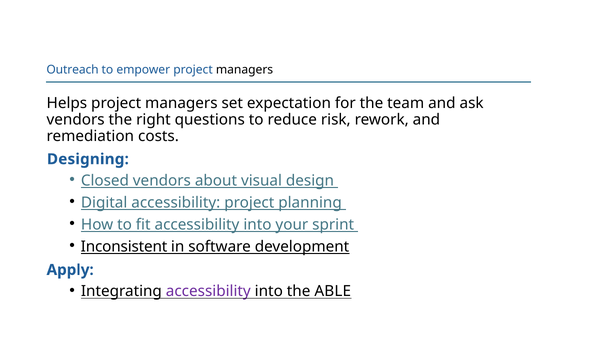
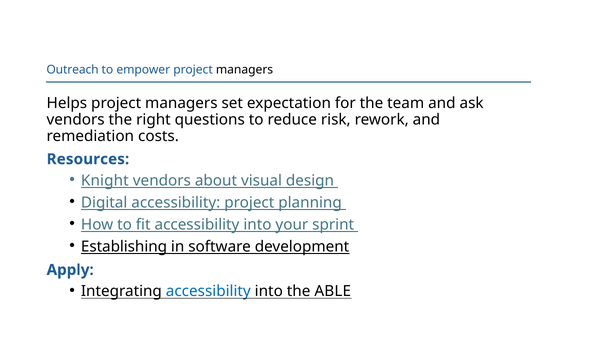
Designing: Designing -> Resources (88, 159)
Closed: Closed -> Knight (105, 180)
Inconsistent: Inconsistent -> Establishing (124, 246)
accessibility colour: purple -> blue (208, 291)
